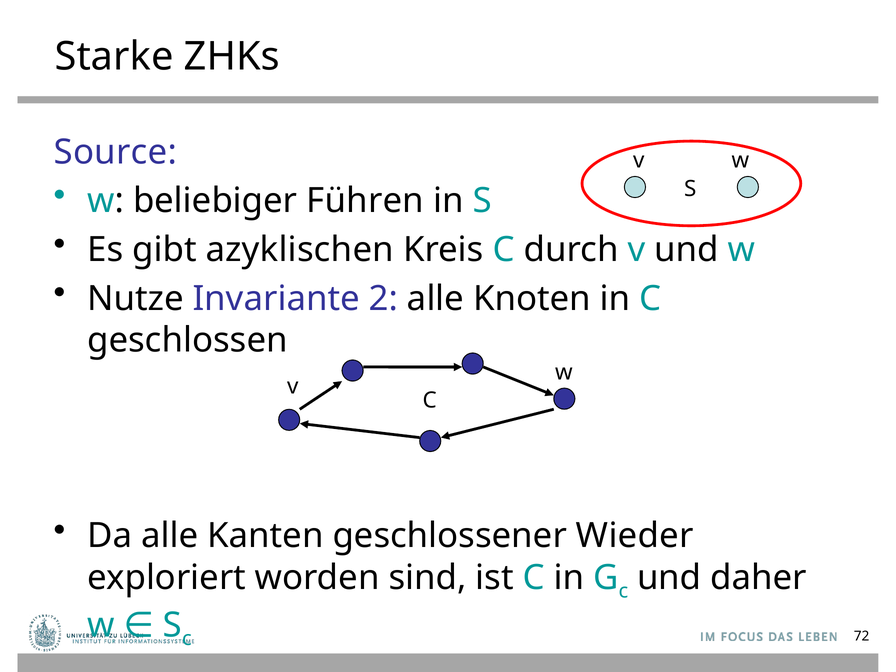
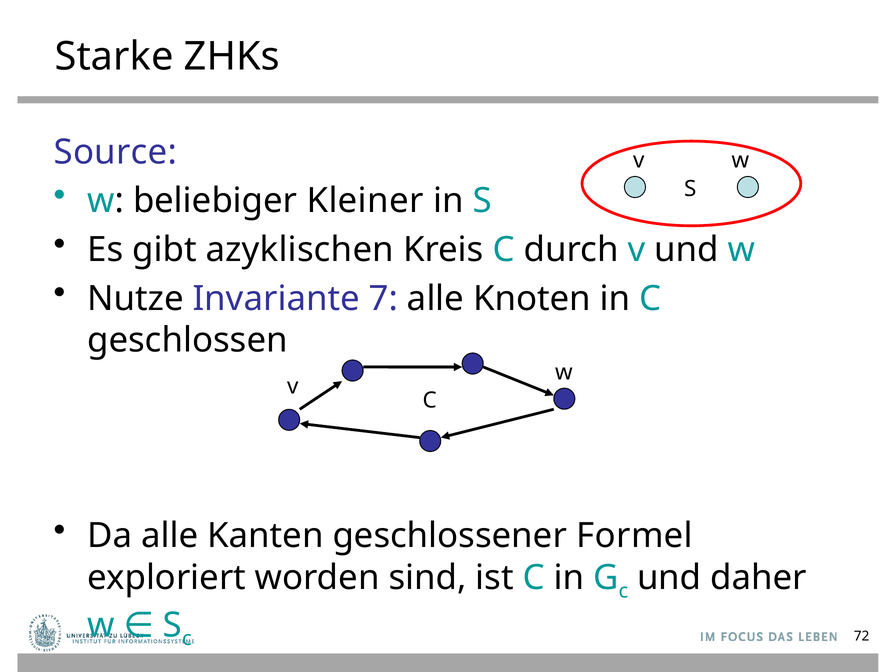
Führen: Führen -> Kleiner (365, 201)
2: 2 -> 7 (383, 299)
Wieder: Wieder -> Formel (635, 536)
